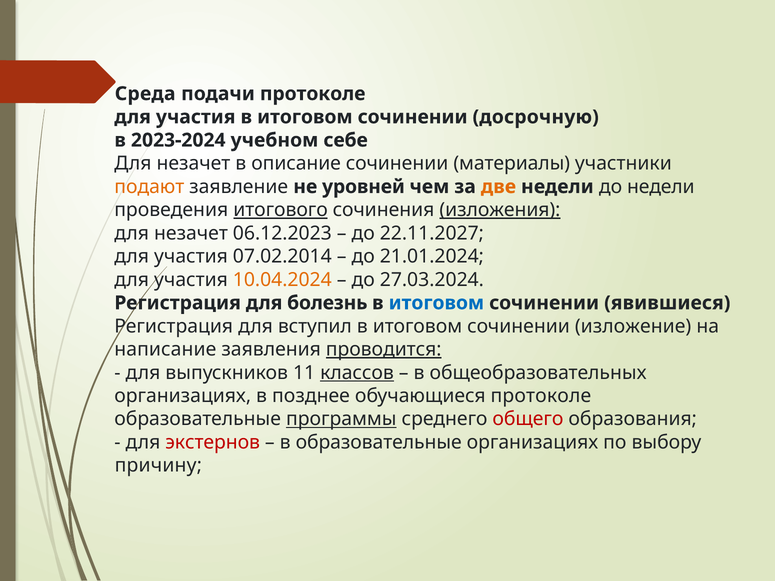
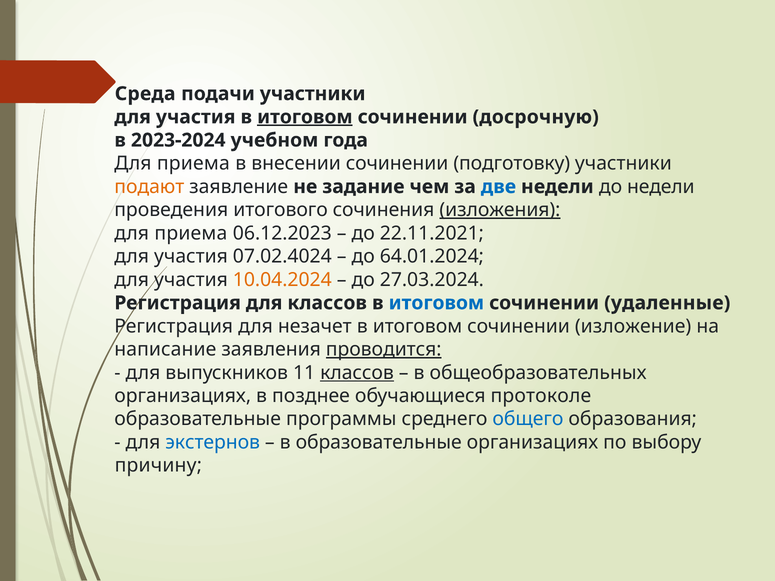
подачи протоколе: протоколе -> участники (313, 94)
итоговом underline: none -> present (305, 117)
себе: себе -> года (346, 140)
незачет: незачет -> приема (193, 164)
описание: описание -> внесении (296, 164)
материалы: материалы -> подготовку (512, 164)
уровней: уровней -> задание (363, 187)
две colour: orange -> blue (498, 187)
итогового underline: present -> none (281, 210)
незачет: незачет -> приема (191, 233)
22.11.2027: 22.11.2027 -> 22.11.2021 (432, 233)
07.02.2014: 07.02.2014 -> 07.02.4024 (282, 257)
21.01.2024: 21.01.2024 -> 64.01.2024 (432, 257)
для болезнь: болезнь -> классов (327, 303)
явившиеся: явившиеся -> удаленные (667, 303)
вступил: вступил -> незачет (315, 326)
программы underline: present -> none (341, 419)
общего colour: red -> blue (528, 419)
экстернов colour: red -> blue (213, 443)
